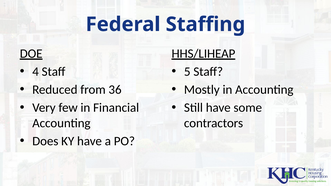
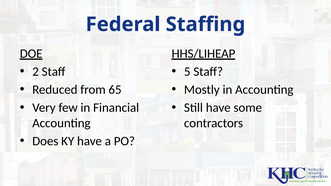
4: 4 -> 2 (36, 72)
36: 36 -> 65 (115, 90)
